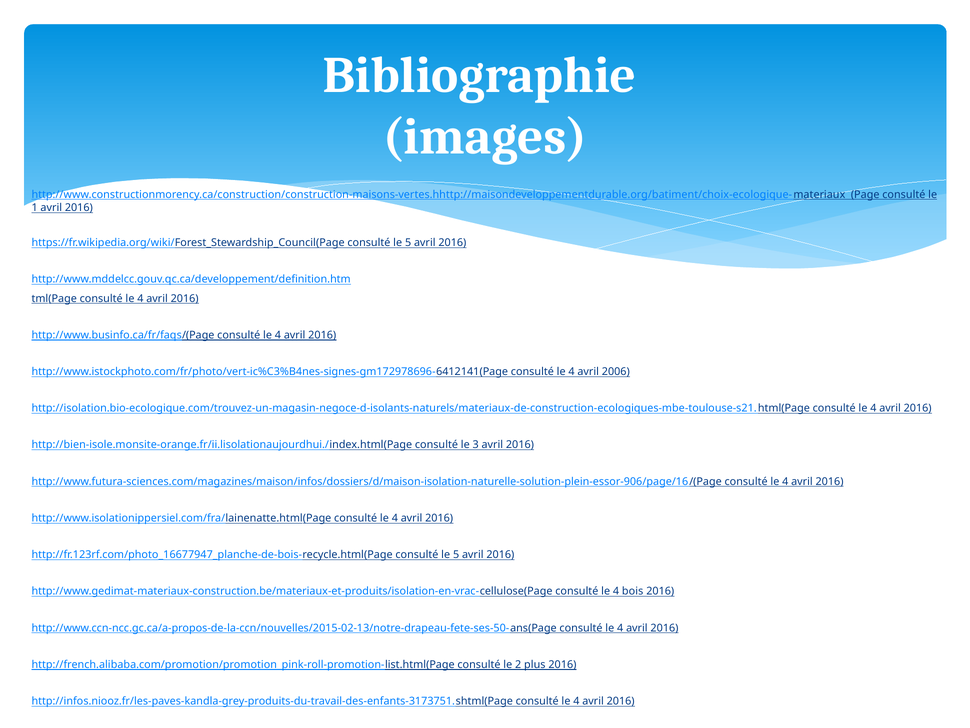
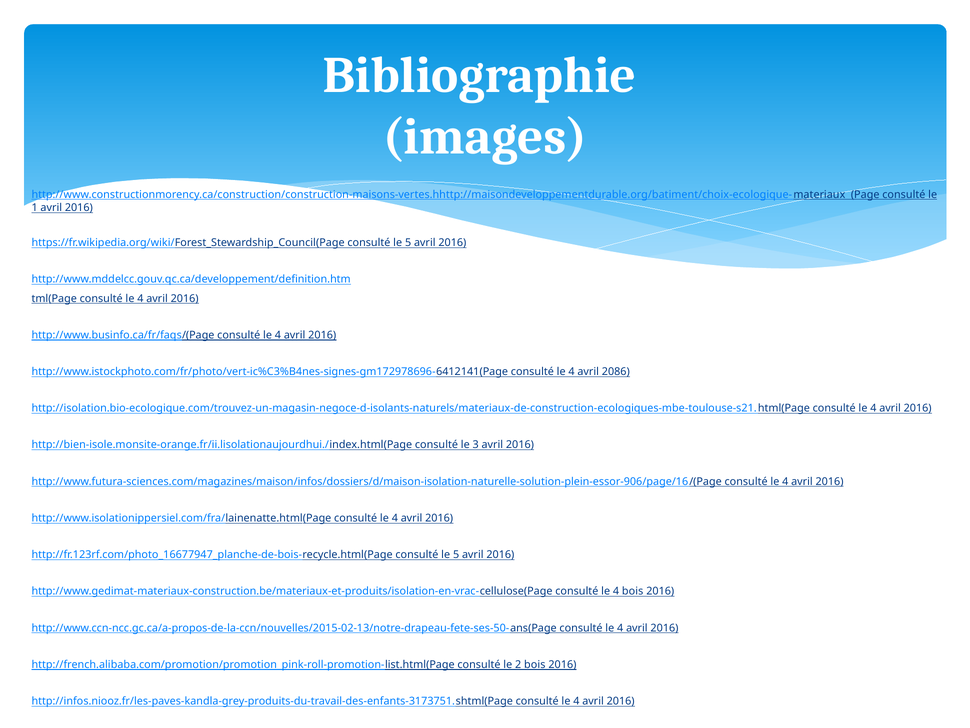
2006: 2006 -> 2086 (616, 371)
2 plus: plus -> bois (535, 664)
